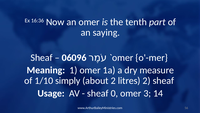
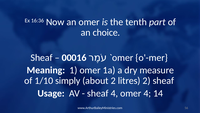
saying: saying -> choice (106, 32)
06096: 06096 -> 00016 (74, 57)
sheaf 0: 0 -> 4 (114, 93)
omer 3: 3 -> 4 (147, 93)
